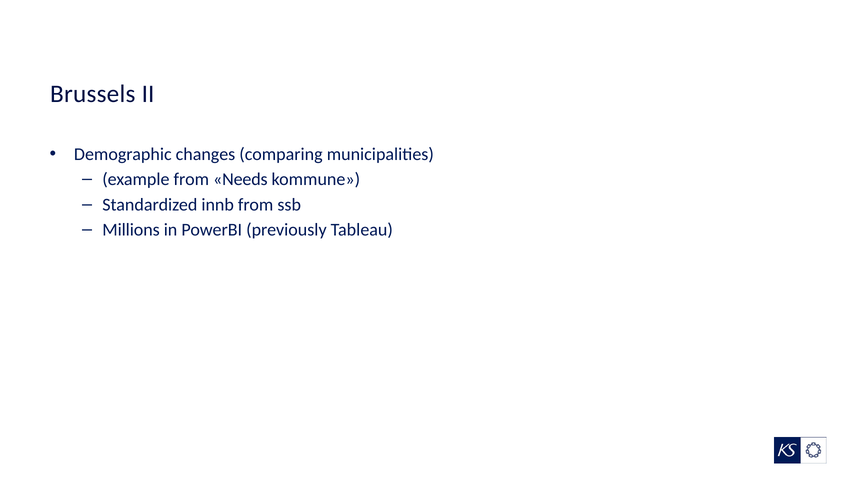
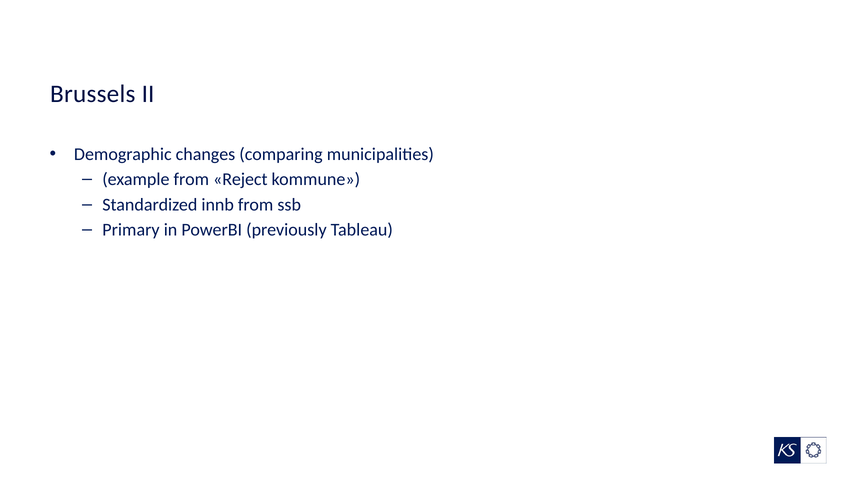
Needs: Needs -> Reject (240, 179)
Millions: Millions -> Primary (131, 230)
